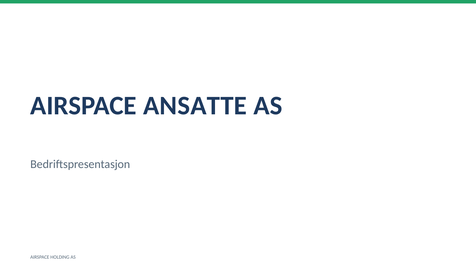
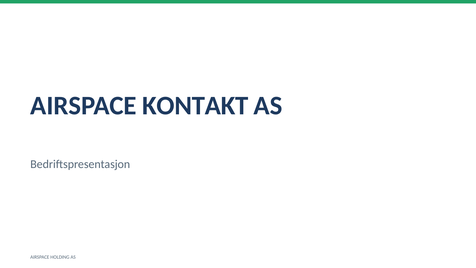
ANSATTE: ANSATTE -> KONTAKT (195, 106)
